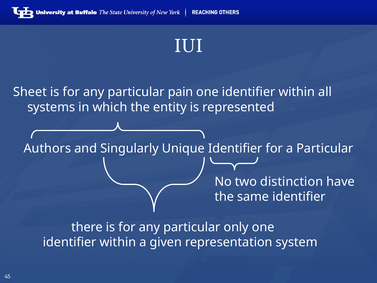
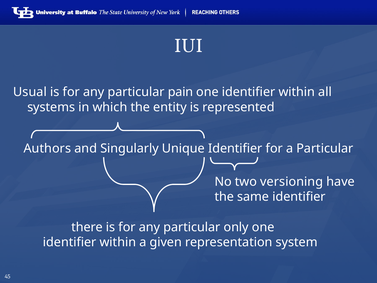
Sheet: Sheet -> Usual (30, 92)
distinction: distinction -> versioning (292, 181)
